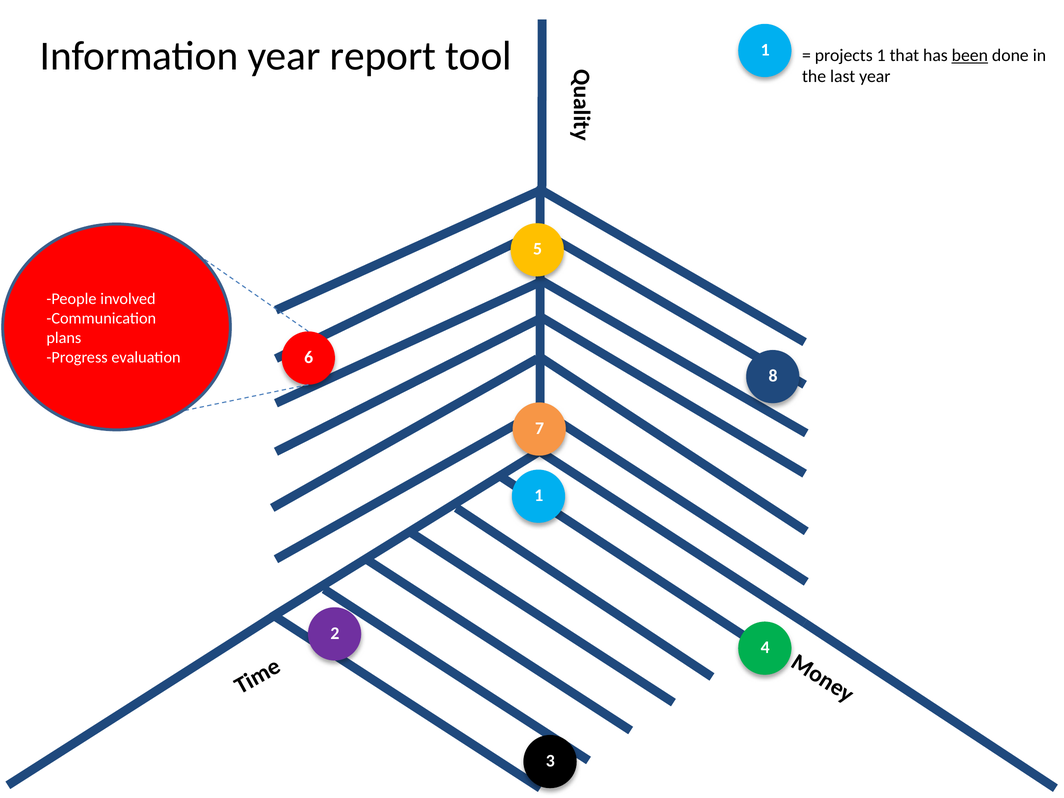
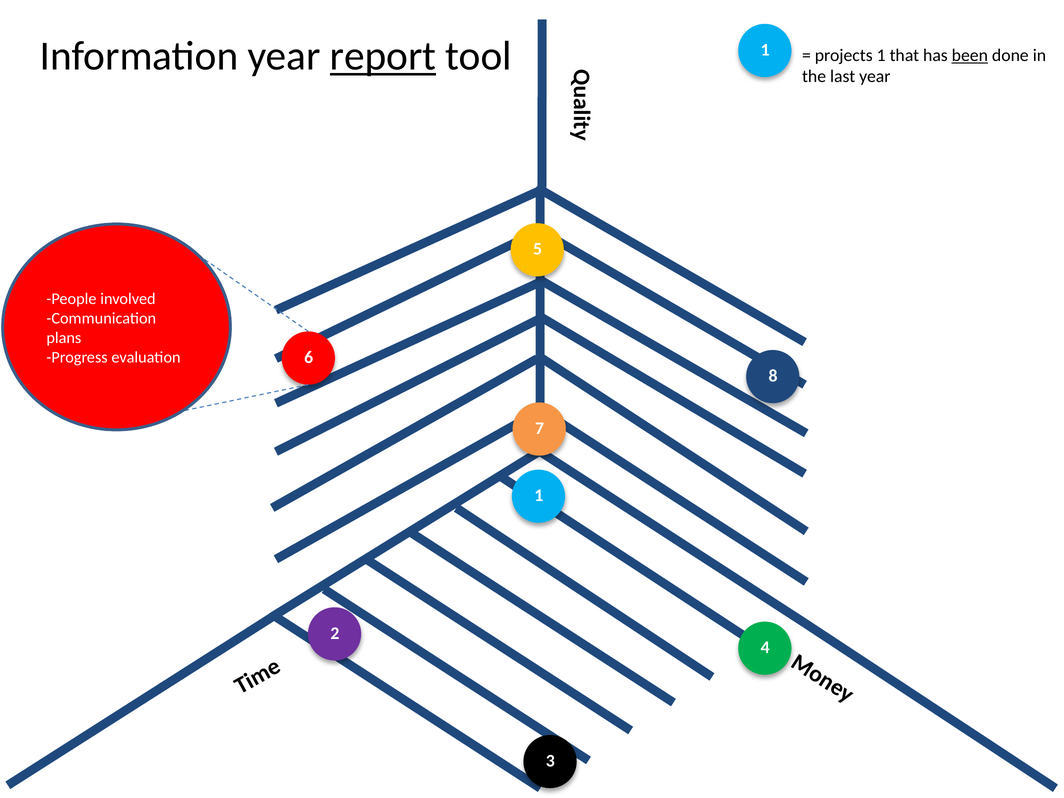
report underline: none -> present (383, 56)
